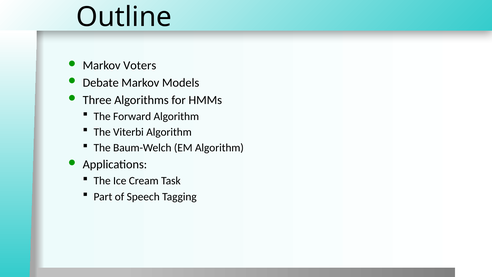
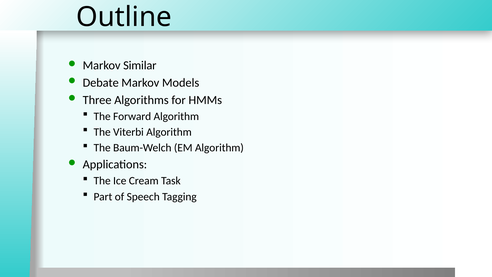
Voters: Voters -> Similar (140, 65)
